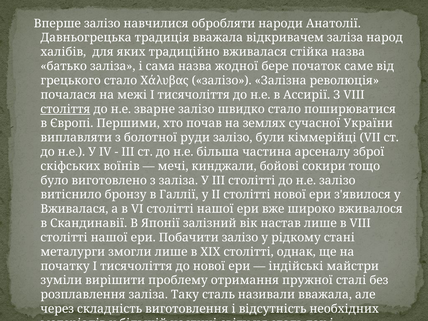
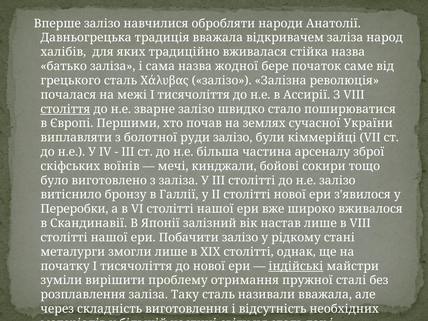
грецького стало: стало -> сталь (120, 81)
Вживалася: Вживалася -> Переробки (74, 209)
індійські underline: none -> present (296, 266)
